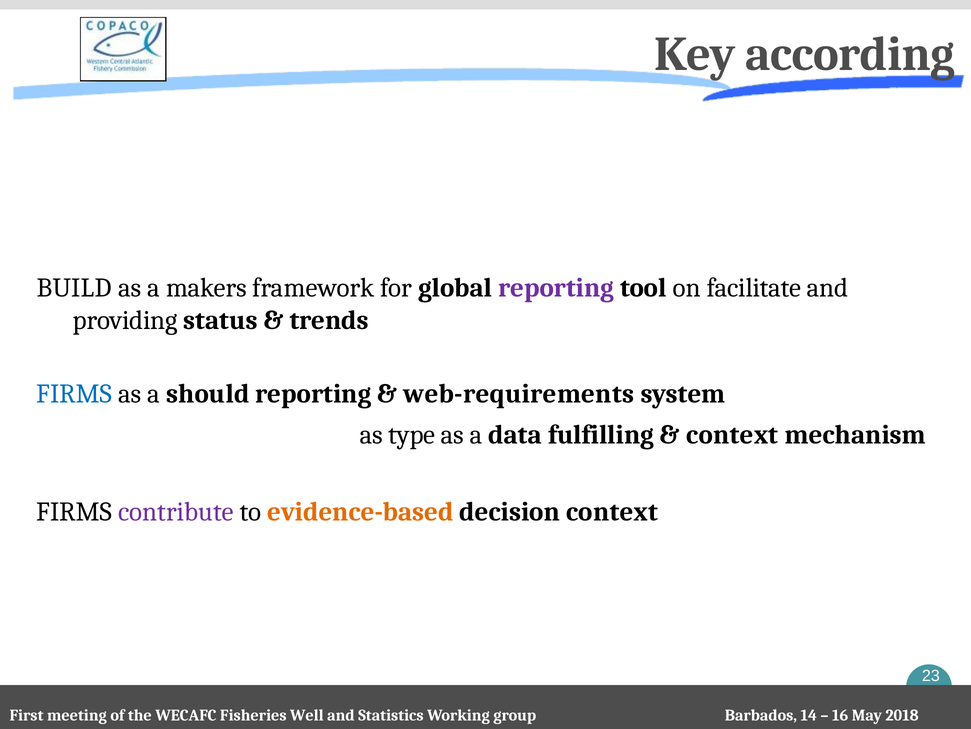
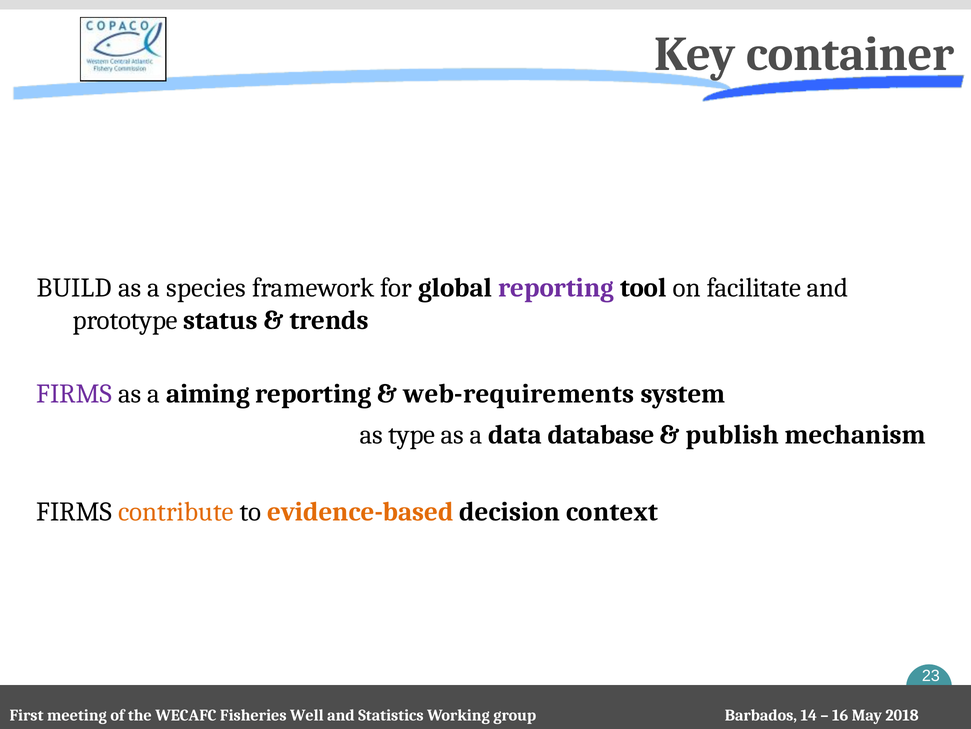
according: according -> container (850, 54)
makers: makers -> species (206, 288)
providing: providing -> prototype (125, 320)
FIRMS colour: blue -> purple (74, 394)
should: should -> aiming (208, 394)
fulfilling: fulfilling -> database (601, 435)
context: context -> publish (732, 435)
contribute colour: purple -> orange (176, 511)
